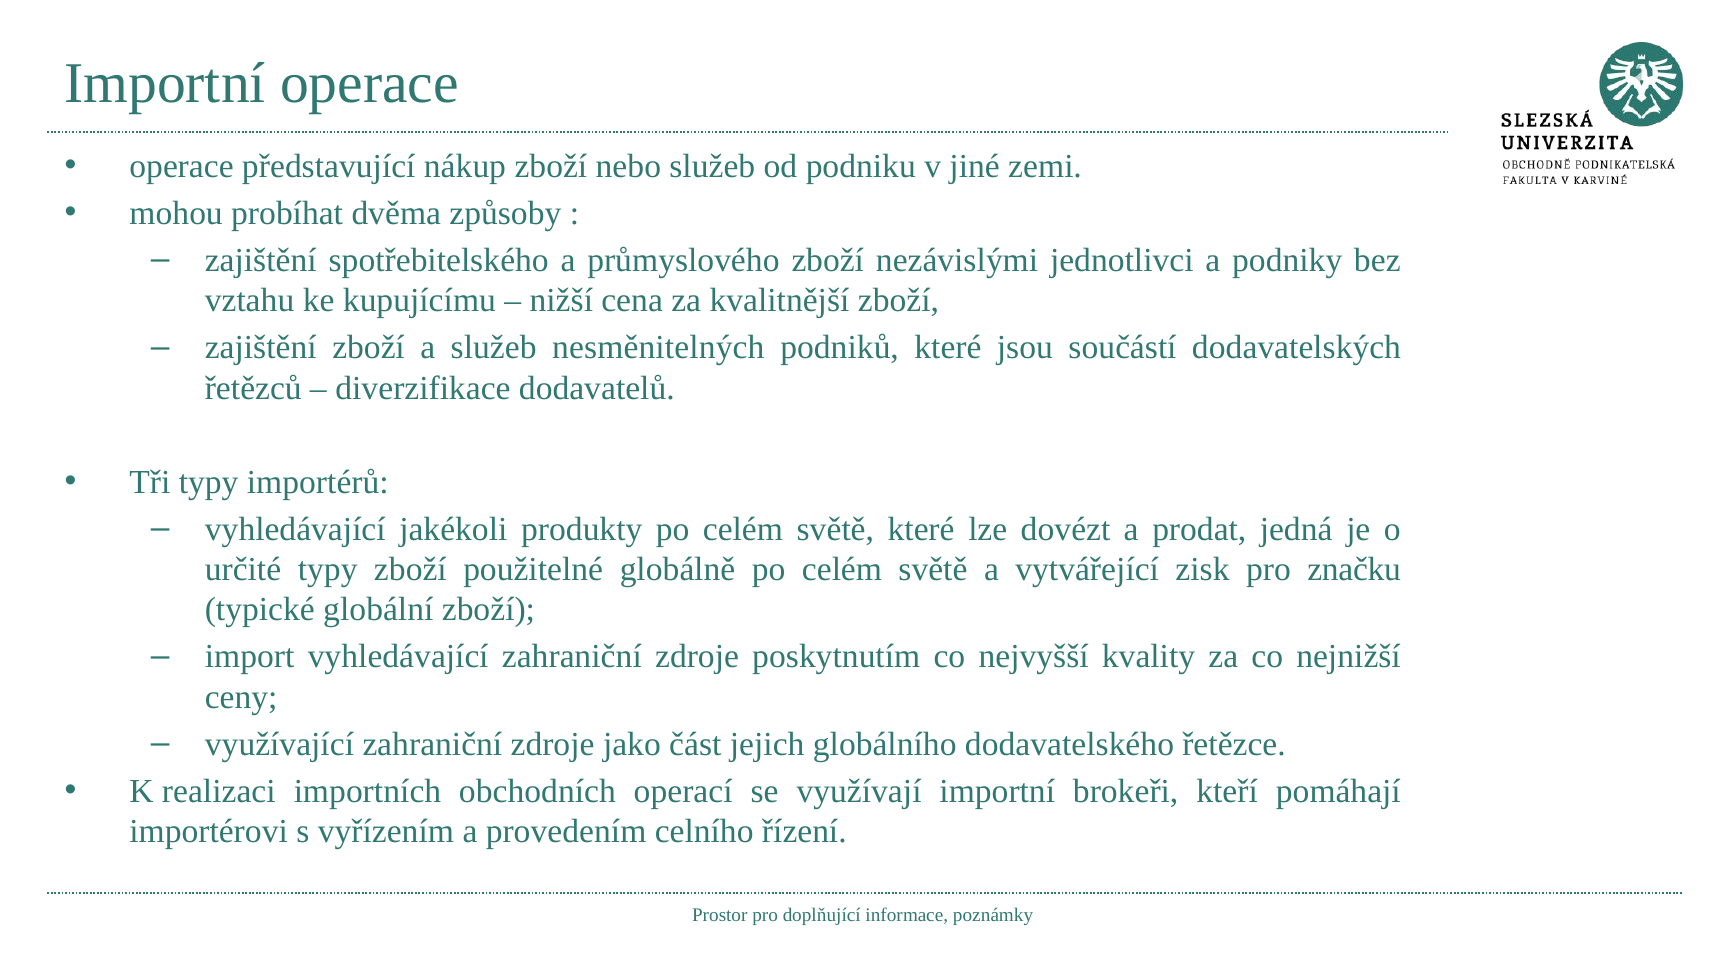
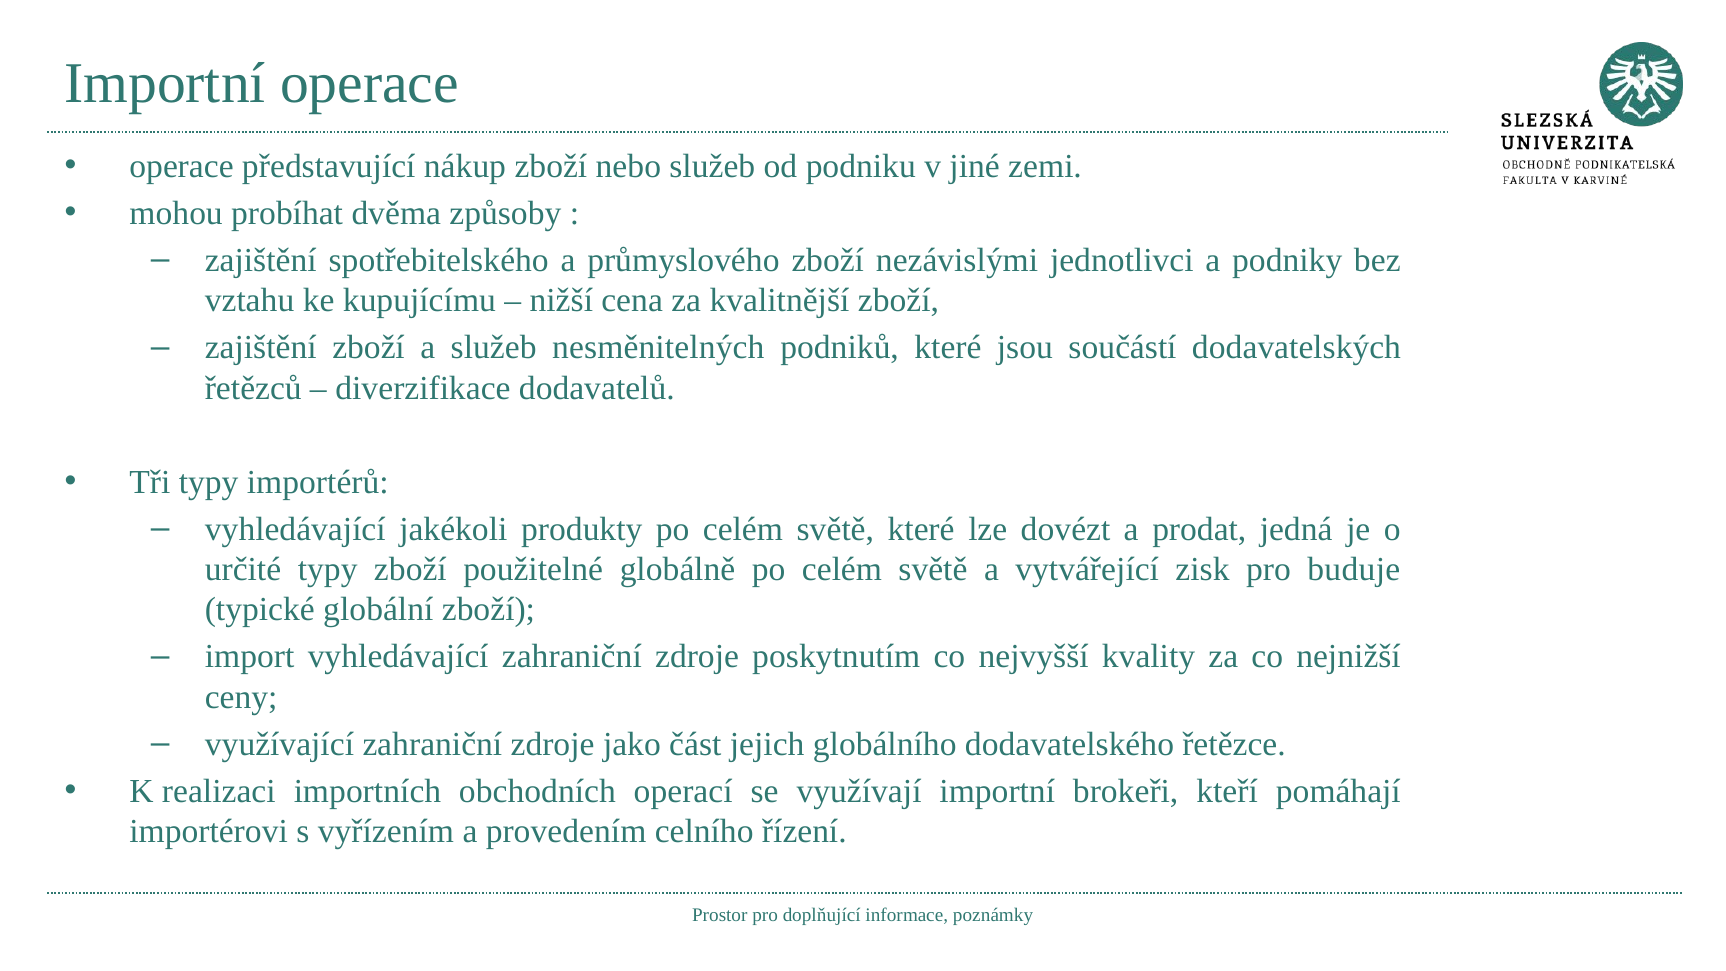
značku: značku -> buduje (1354, 569)
